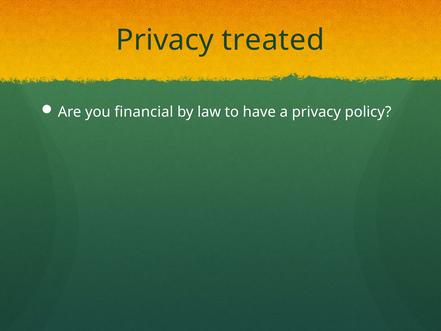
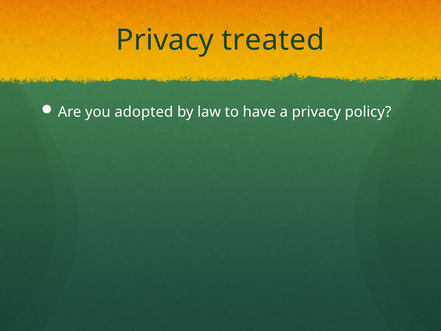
financial: financial -> adopted (144, 112)
